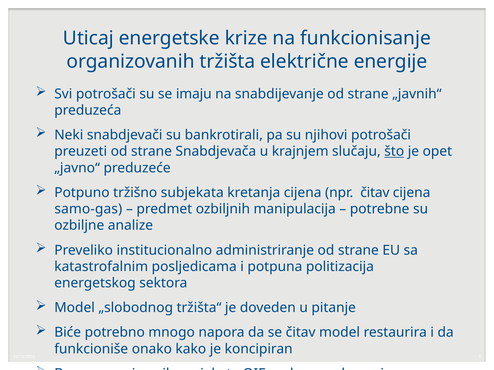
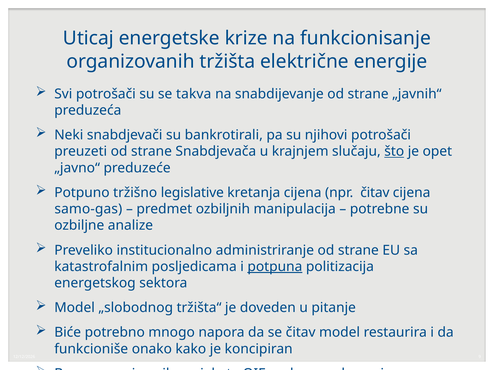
imaju: imaju -> takva (194, 94)
subjekata: subjekata -> legislative (192, 193)
potpuna underline: none -> present (275, 267)
